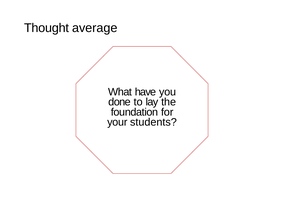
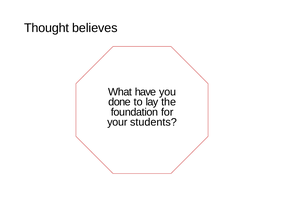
average: average -> believes (95, 28)
